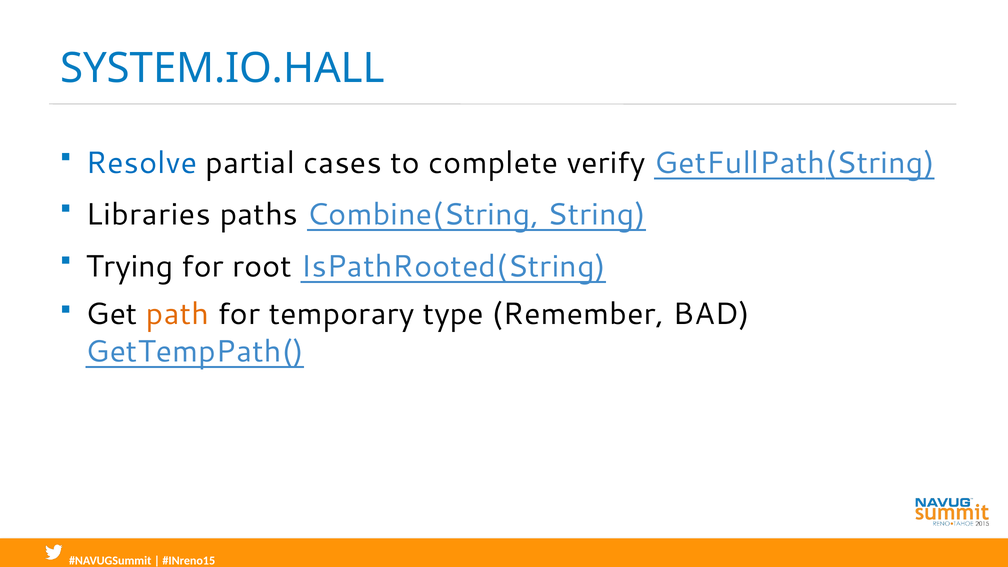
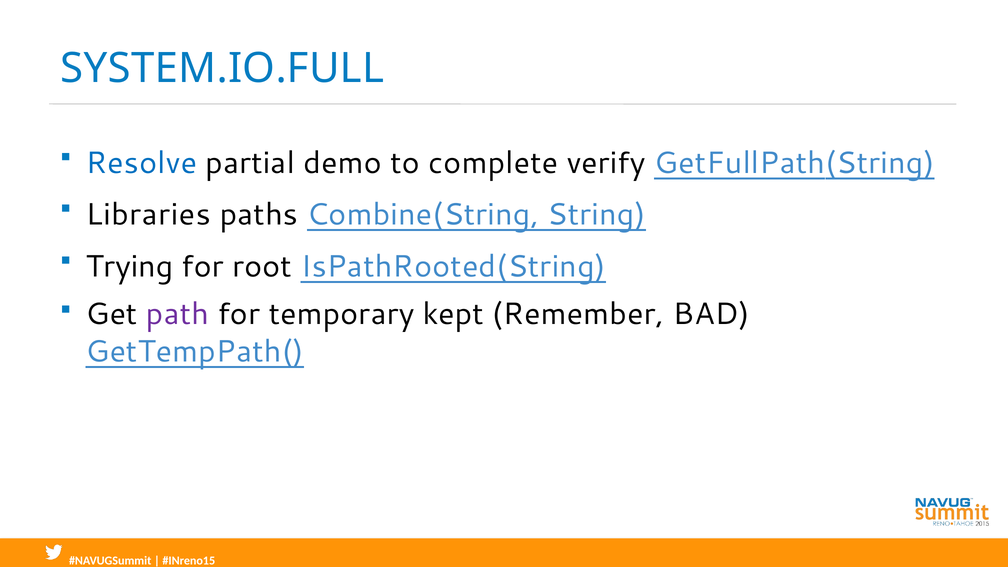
SYSTEM.IO.HALL: SYSTEM.IO.HALL -> SYSTEM.IO.FULL (222, 69)
cases: cases -> demo (343, 163)
path colour: orange -> purple (178, 314)
type: type -> kept (453, 314)
